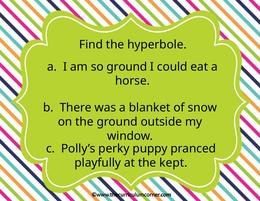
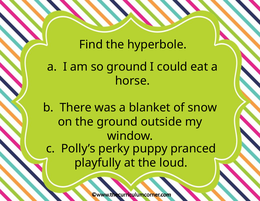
kept: kept -> loud (173, 163)
